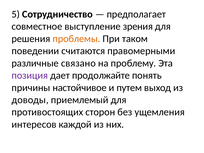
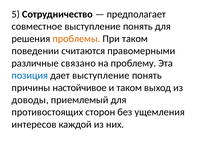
совместное выступление зрения: зрения -> понять (138, 26)
позиция colour: purple -> blue (30, 75)
дает продолжайте: продолжайте -> выступление (101, 75)
и путем: путем -> таком (129, 88)
